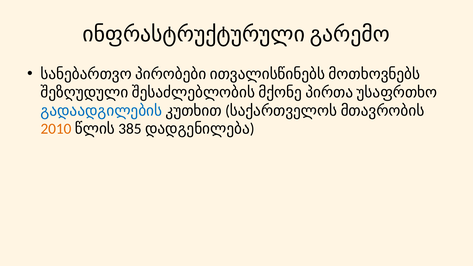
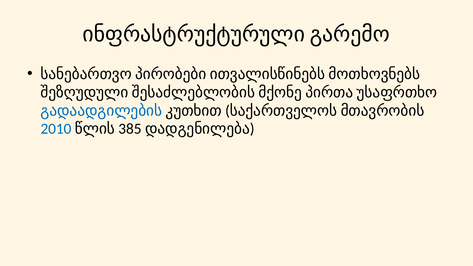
2010 colour: orange -> blue (56, 129)
